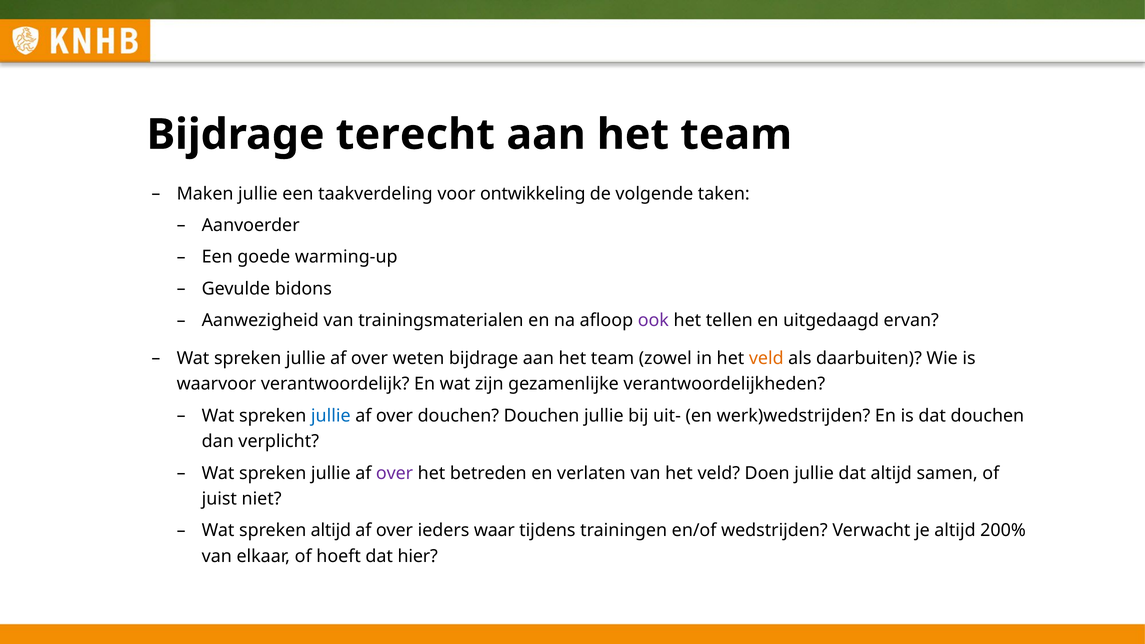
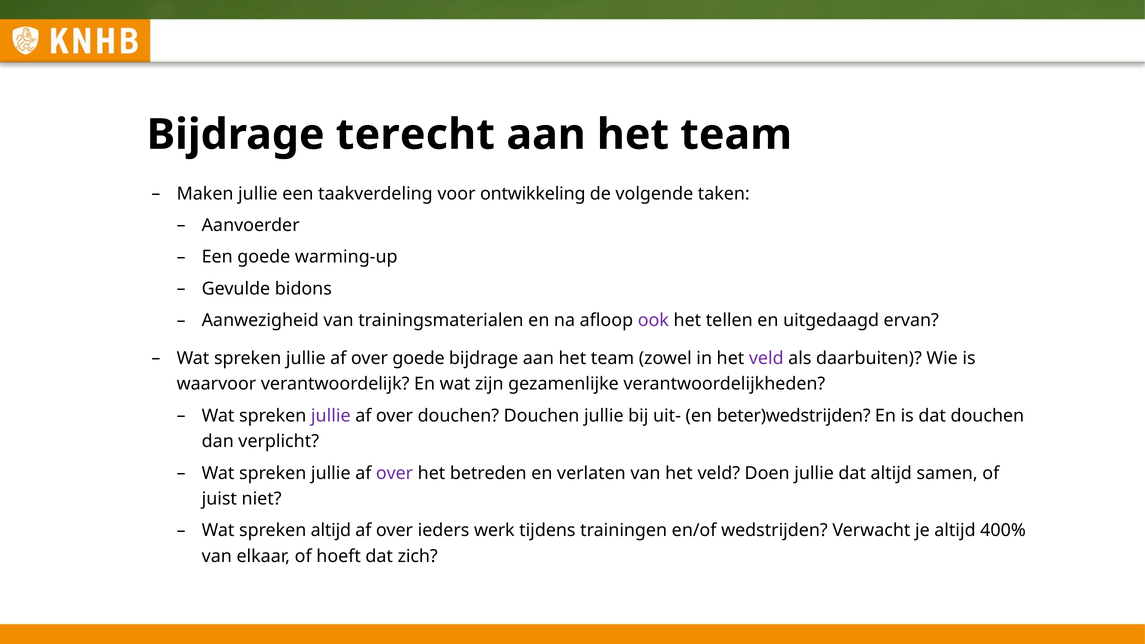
over weten: weten -> goede (419, 358)
veld colour: orange -> purple (766, 358)
jullie colour: blue -> purple (331, 416)
werk)wedstrijden: werk)wedstrijden -> beter)wedstrijden (794, 416)
waar: waar -> werk (494, 531)
200%: 200% -> 400% (1003, 531)
hier: hier -> zich (418, 556)
